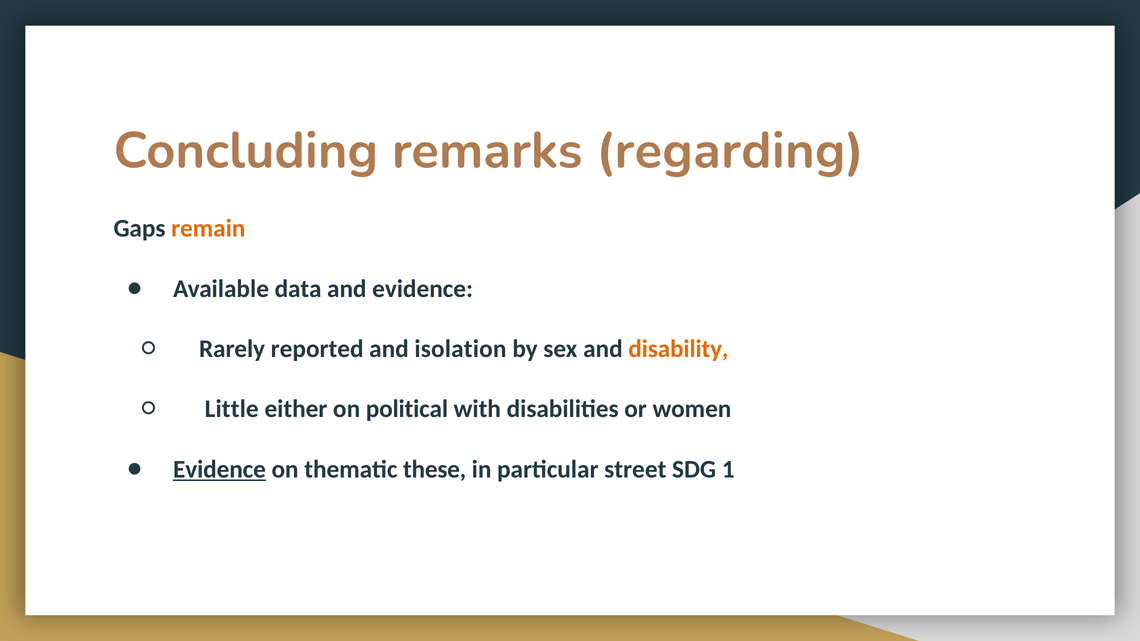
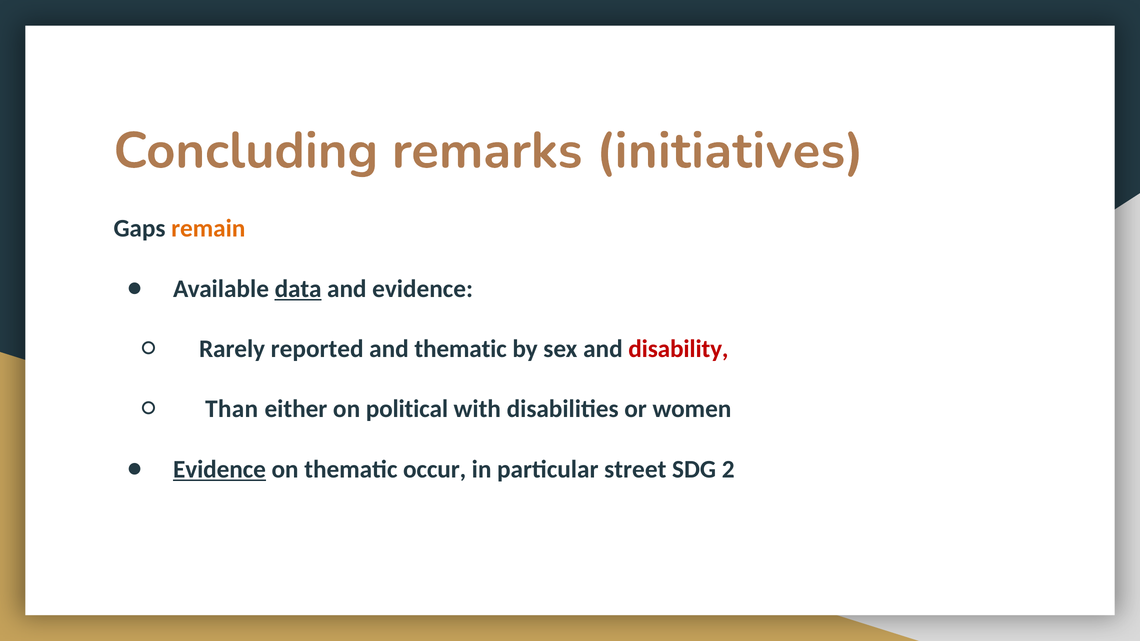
regarding: regarding -> initiatives (730, 151)
data underline: none -> present (298, 289)
and isolation: isolation -> thematic (461, 349)
disability colour: orange -> red (678, 349)
Little: Little -> Than (232, 409)
these: these -> occur (435, 470)
1: 1 -> 2 (728, 470)
